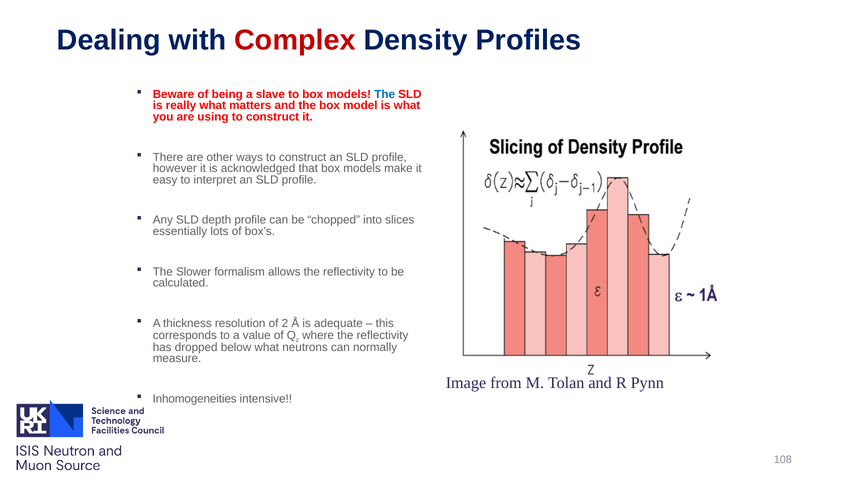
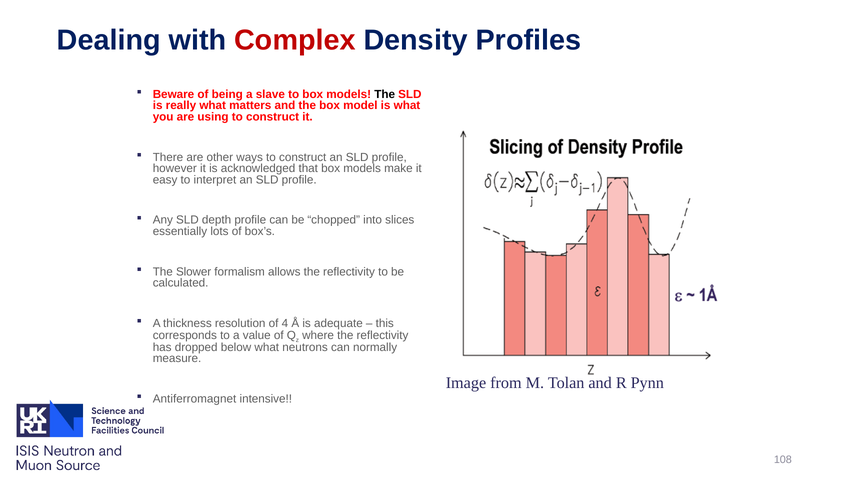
The colour: blue -> black (385, 94)
2: 2 -> 4 (285, 323)
Inhomogeneities: Inhomogeneities -> Antiferromagnet (195, 398)
